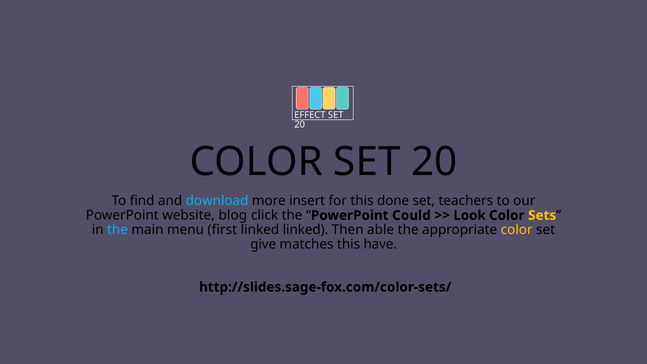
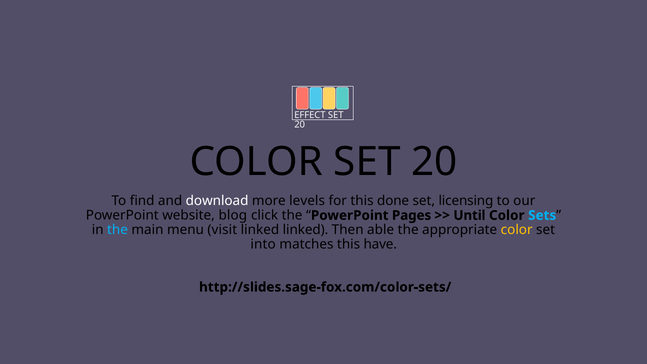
download colour: light blue -> white (217, 201)
insert: insert -> levels (307, 201)
teachers: teachers -> licensing (466, 201)
Could: Could -> Pages (412, 215)
Look: Look -> Until (470, 215)
Sets colour: yellow -> light blue (542, 215)
first: first -> visit (222, 230)
give: give -> into (263, 244)
